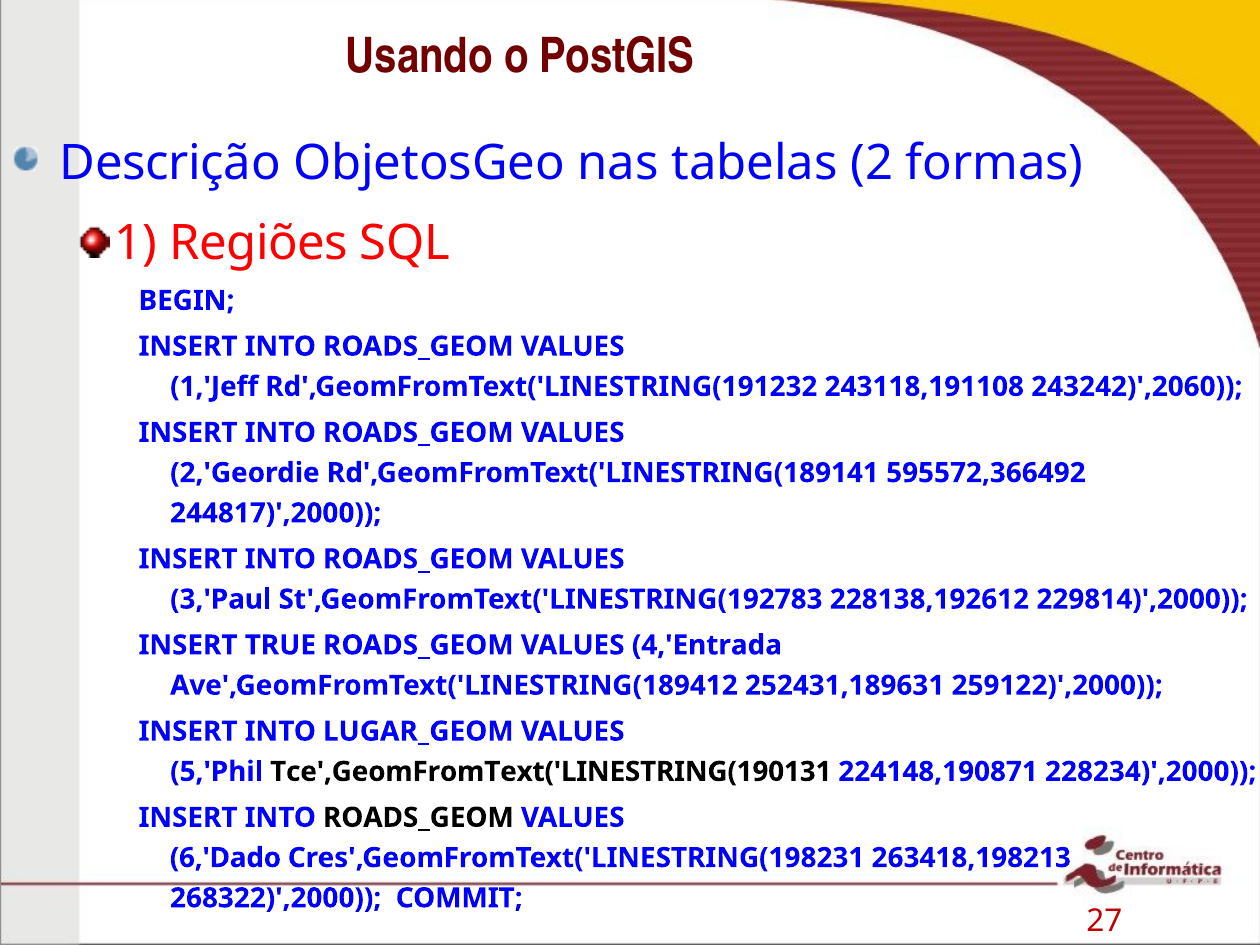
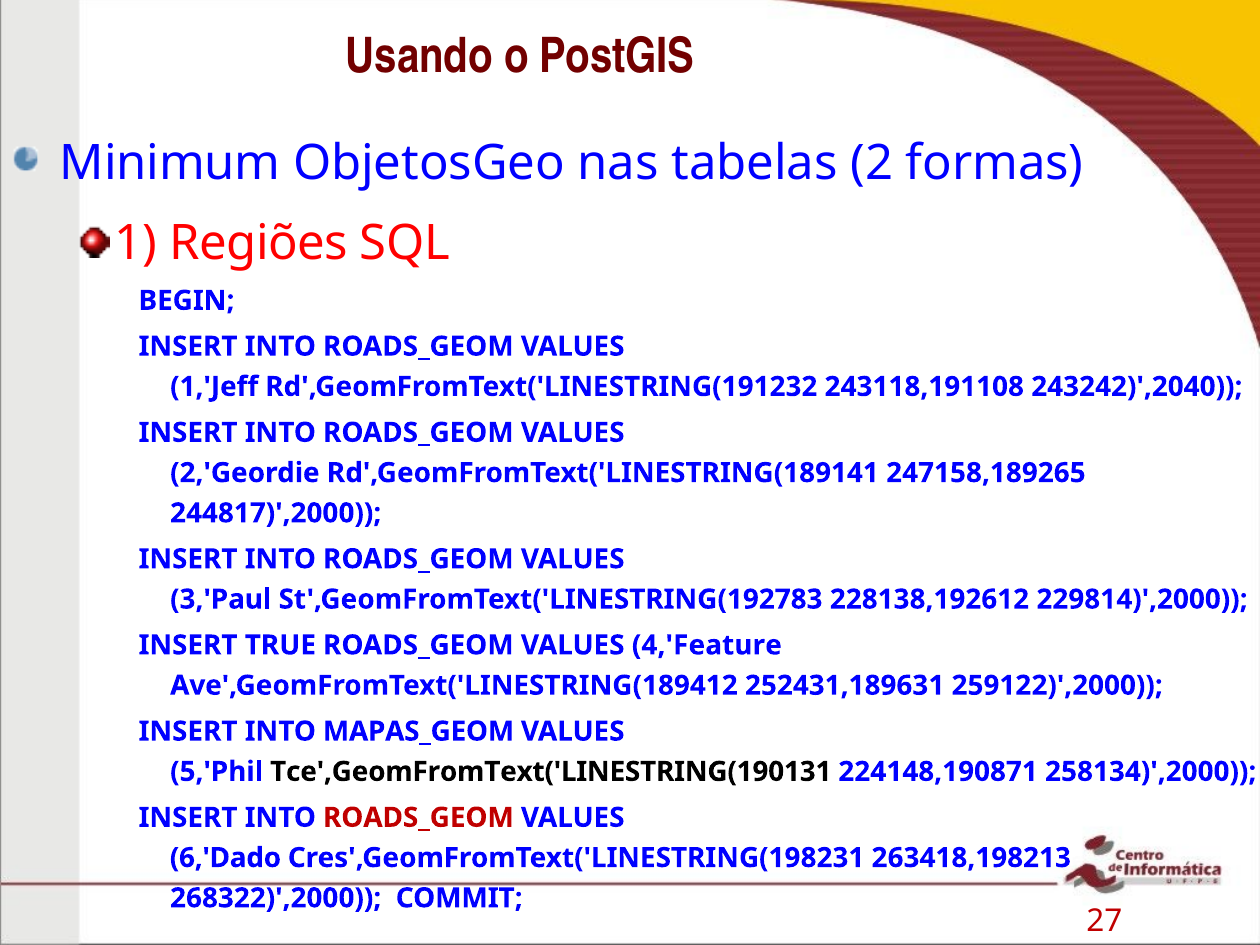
Descrição: Descrição -> Minimum (170, 163)
243242)',2060: 243242)',2060 -> 243242)',2040 (1137, 387)
595572,366492: 595572,366492 -> 247158,189265 (986, 473)
4,'Entrada: 4,'Entrada -> 4,'Feature (707, 645)
LUGAR_GEOM: LUGAR_GEOM -> MAPAS_GEOM (418, 731)
228234)',2000: 228234)',2000 -> 258134)',2000 (1151, 772)
ROADS_GEOM colour: black -> red (418, 818)
